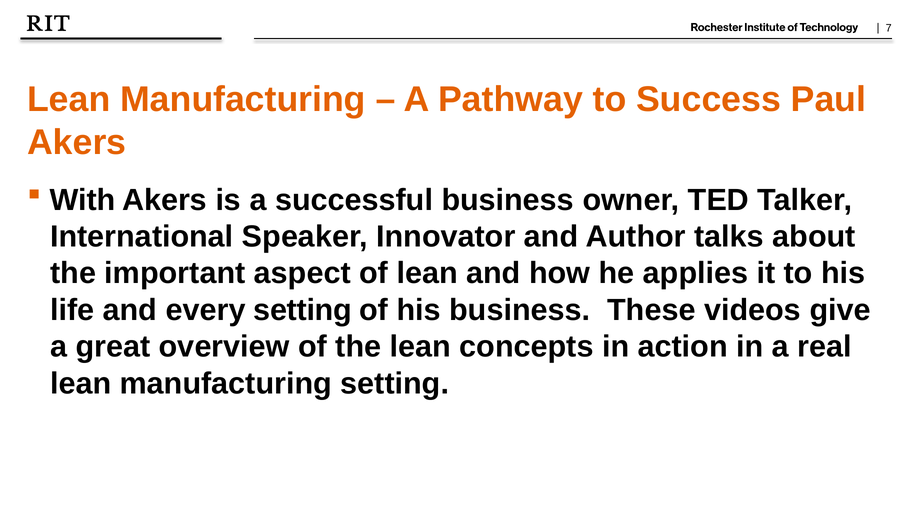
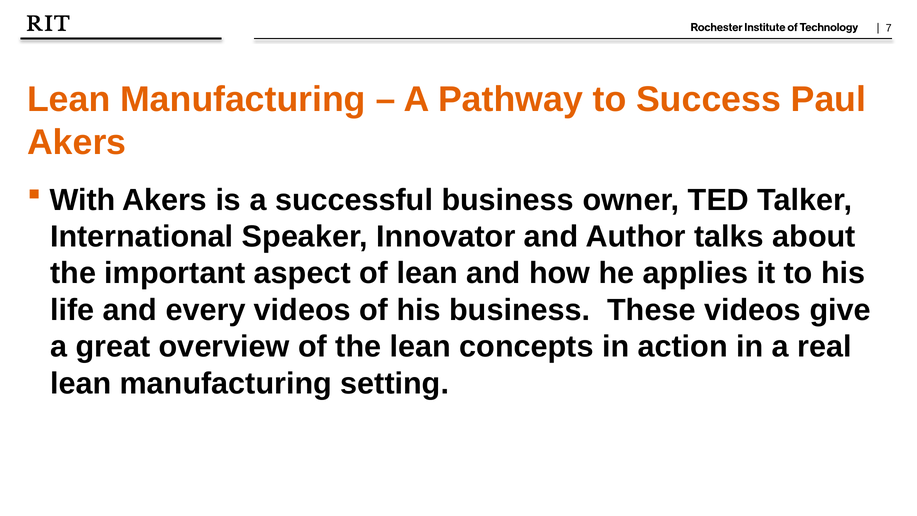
every setting: setting -> videos (302, 310)
